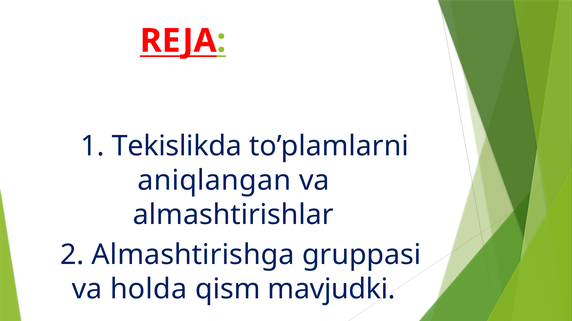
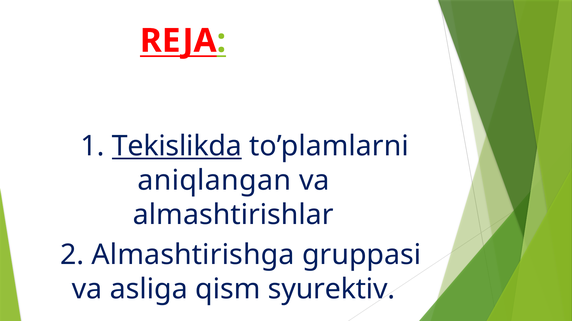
Tekislikda underline: none -> present (177, 147)
holda: holda -> asliga (149, 290)
mavjudki: mavjudki -> syurektiv (331, 290)
